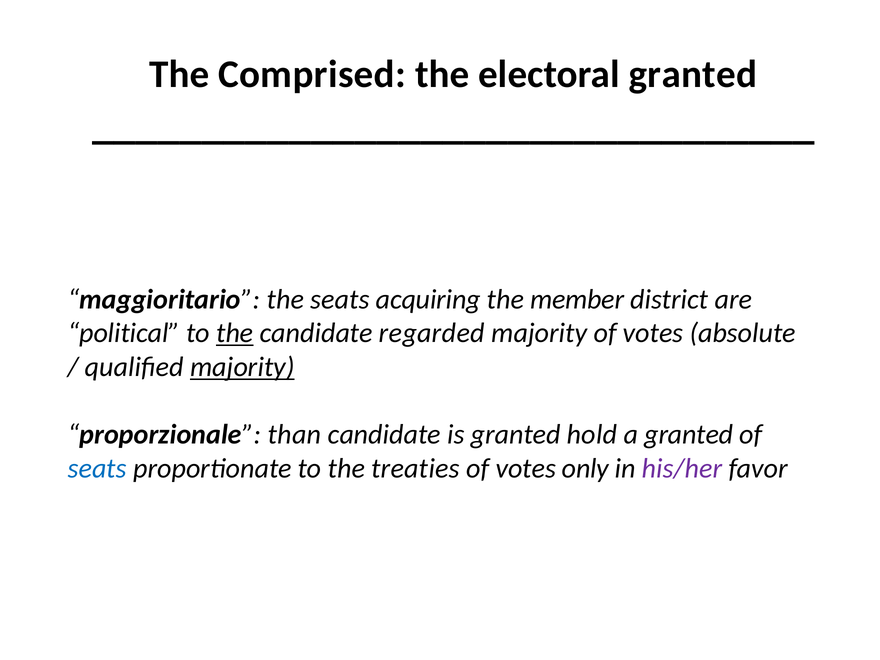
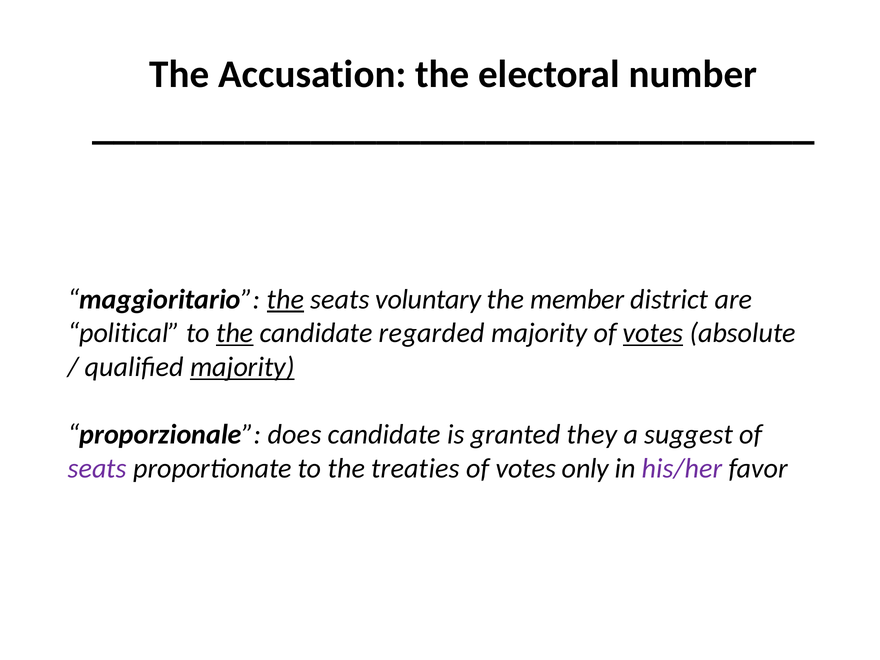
Comprised: Comprised -> Accusation (312, 74)
electoral granted: granted -> number (693, 74)
the underline: none -> present (285, 299)
acquiring: acquiring -> voluntary (428, 299)
votes underline: none -> present (653, 333)
than: than -> does (295, 435)
hold: hold -> they (592, 435)
a granted: granted -> suggest (689, 435)
seats colour: blue -> purple (97, 468)
